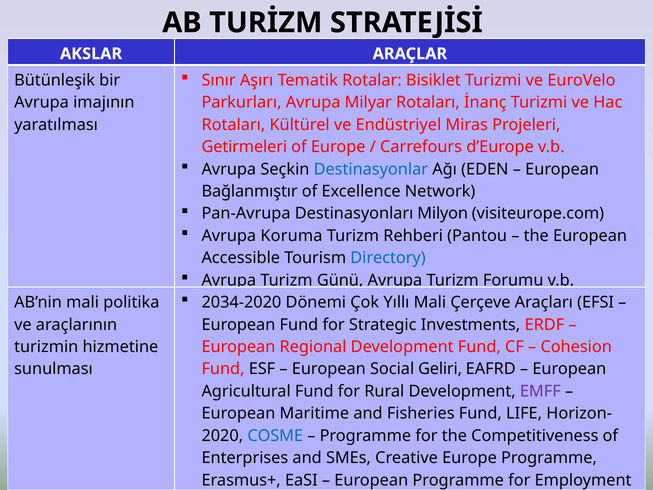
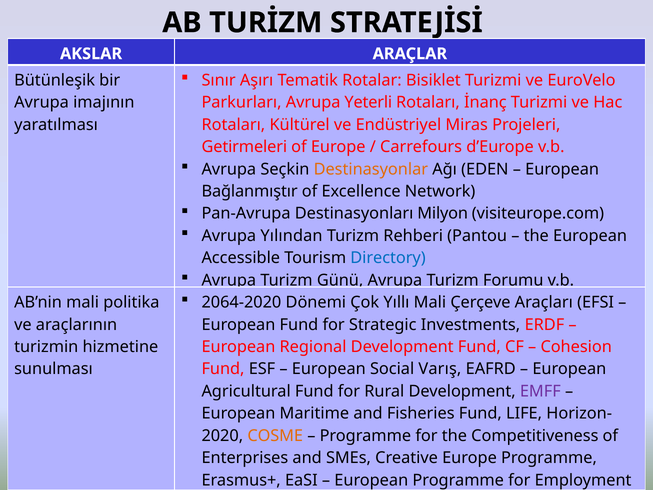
Milyar: Milyar -> Yeterli (368, 102)
Destinasyonlar colour: blue -> orange (371, 169)
Koruma: Koruma -> Yılından (292, 236)
2034-2020: 2034-2020 -> 2064-2020 (241, 302)
Geliri: Geliri -> Varış (440, 369)
COSME colour: blue -> orange (275, 436)
